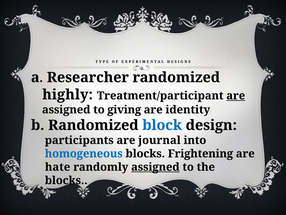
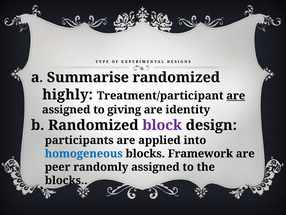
Researcher: Researcher -> Summarise (88, 77)
block colour: blue -> purple (162, 125)
journal: journal -> applied (159, 140)
Frightening: Frightening -> Framework (200, 153)
hate: hate -> peer (58, 167)
assigned underline: present -> none (155, 167)
